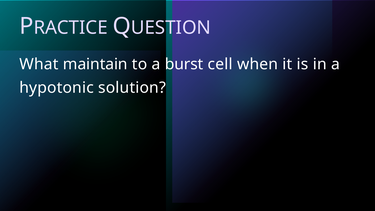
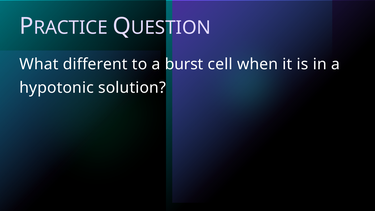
maintain: maintain -> different (95, 64)
